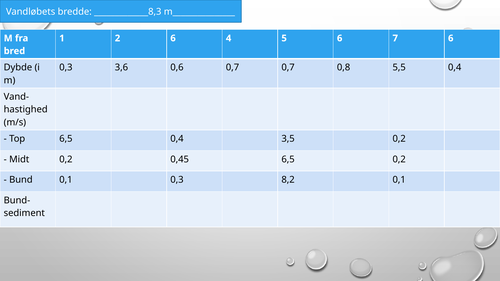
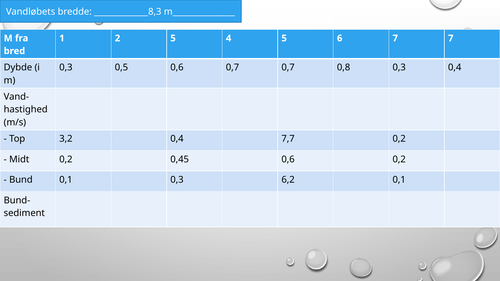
2 6: 6 -> 5 (173, 38)
7 6: 6 -> 7 (451, 38)
3,6: 3,6 -> 0,5 (121, 68)
0,8 5,5: 5,5 -> 0,3 (399, 68)
Top 6,5: 6,5 -> 3,2 (66, 139)
3,5: 3,5 -> 7,7 (288, 139)
0,45 6,5: 6,5 -> 0,6 (288, 159)
8,2: 8,2 -> 6,2 (288, 180)
